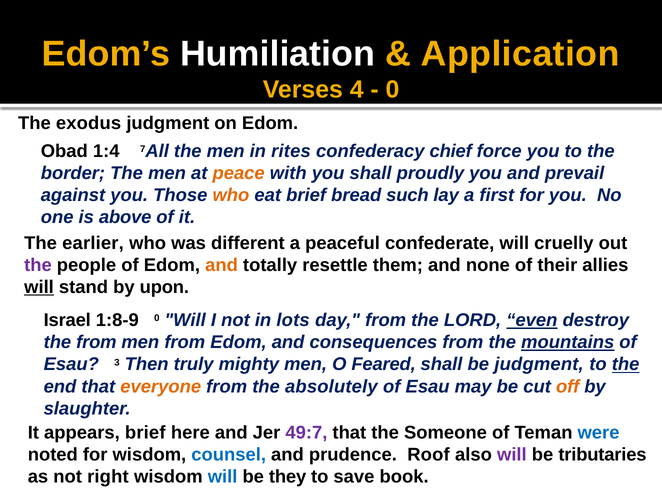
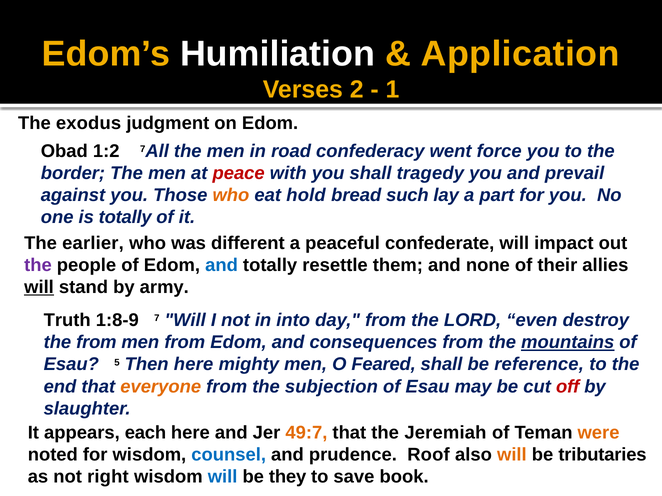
4: 4 -> 2 (357, 89)
0: 0 -> 1 (393, 89)
1:4: 1:4 -> 1:2 (106, 151)
rites: rites -> road (291, 151)
chief: chief -> went (451, 151)
peace colour: orange -> red (239, 173)
proudly: proudly -> tragedy (430, 173)
eat brief: brief -> hold (306, 195)
first: first -> part (497, 195)
is above: above -> totally (125, 217)
cruelly: cruelly -> impact (564, 243)
and colour: orange -> blue (222, 265)
upon: upon -> army (164, 288)
Israel: Israel -> Truth (67, 321)
1:8-9 0: 0 -> 7 (157, 319)
lots: lots -> into (293, 321)
even underline: present -> none (532, 321)
3: 3 -> 5 (117, 363)
Then truly: truly -> here (194, 365)
be judgment: judgment -> reference (539, 365)
the underline: present -> none (626, 365)
absolutely: absolutely -> subjection (331, 387)
off colour: orange -> red (568, 387)
appears brief: brief -> each (145, 433)
49:7 colour: purple -> orange (306, 433)
Someone: Someone -> Jeremiah (445, 433)
were colour: blue -> orange (599, 433)
will colour: purple -> orange (512, 455)
